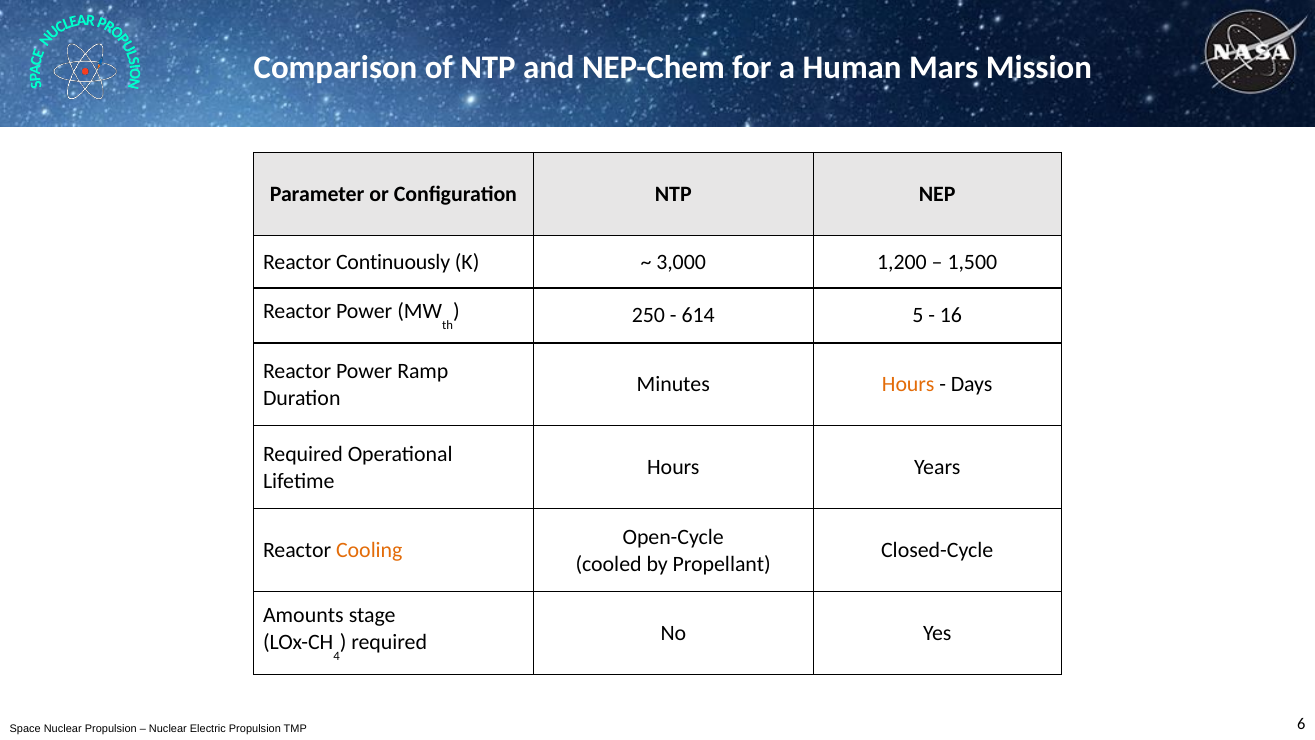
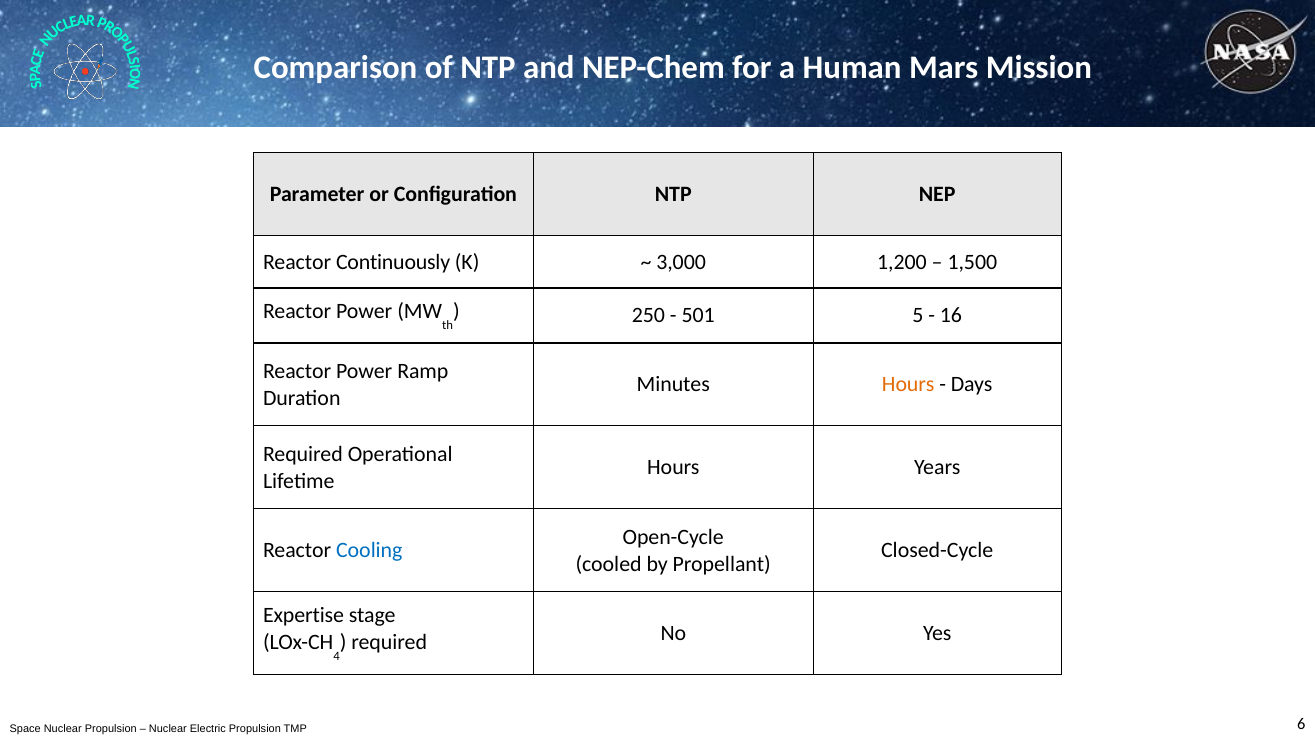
614: 614 -> 501 (698, 316)
Cooling colour: orange -> blue (369, 550)
Amounts: Amounts -> Expertise (303, 615)
